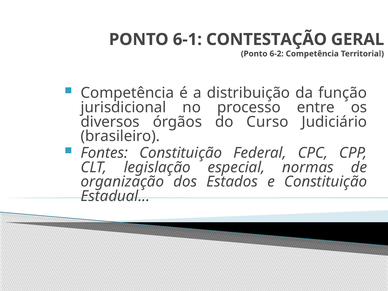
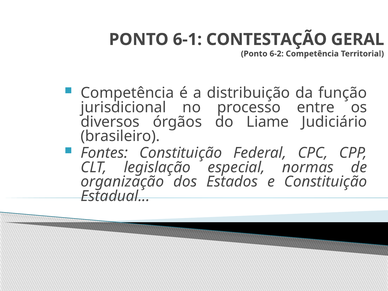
Curso: Curso -> Liame (268, 122)
